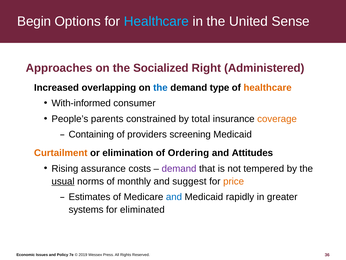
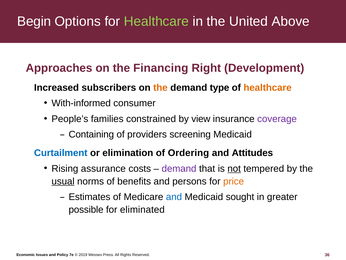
Healthcare colour: light blue -> light green (156, 21)
Sense: Sense -> Above (291, 21)
Socialized: Socialized -> Financing (161, 68)
Administered: Administered -> Development (264, 68)
overlapping: overlapping -> subscribers (109, 87)
the colour: blue -> orange (160, 87)
parents: parents -> families (107, 119)
total: total -> view (201, 119)
coverage colour: orange -> purple (277, 119)
Curtailment colour: orange -> blue (61, 153)
not underline: none -> present (234, 168)
monthly: monthly -> benefits (134, 181)
suggest: suggest -> persons (189, 181)
rapidly: rapidly -> sought (240, 197)
systems: systems -> possible (86, 209)
